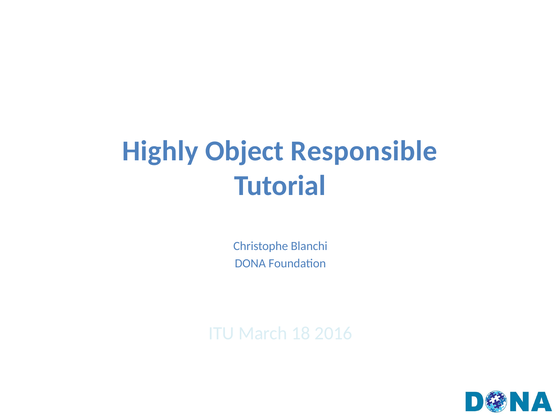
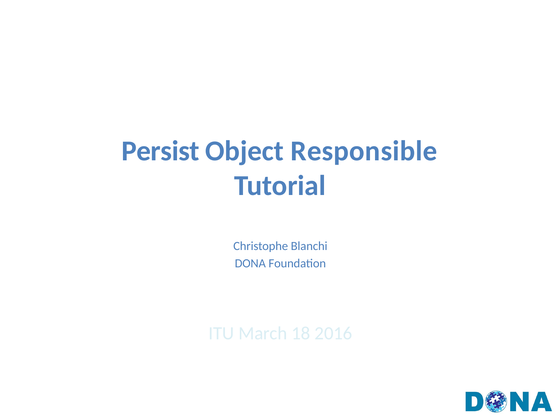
Highly: Highly -> Persist (161, 151)
